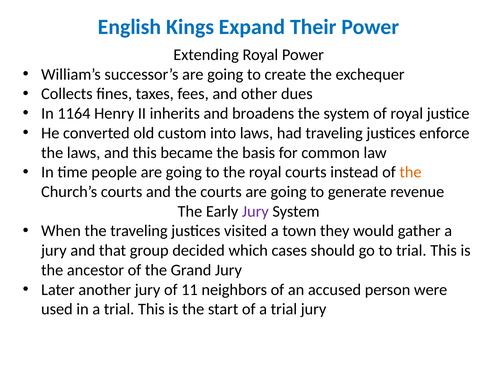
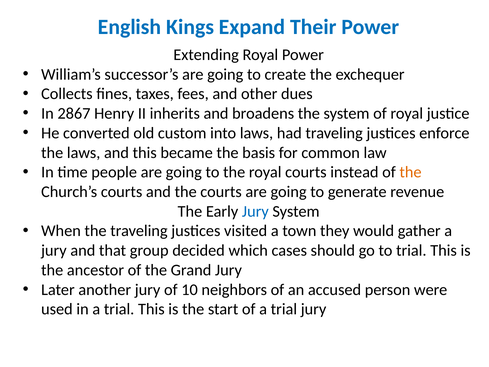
1164: 1164 -> 2867 (74, 113)
Jury colour: purple -> blue (255, 211)
11: 11 -> 10 (190, 289)
